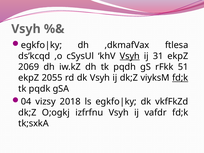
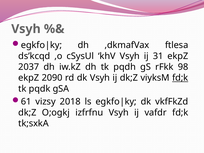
Vsyh underline: present -> none (130, 56)
2069: 2069 -> 2037 (29, 67)
51: 51 -> 98 (183, 67)
2055: 2055 -> 2090 (52, 78)
04: 04 -> 61 (26, 102)
